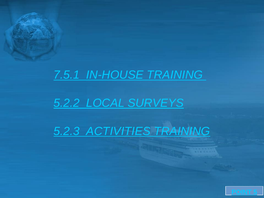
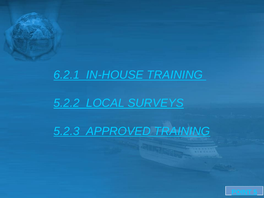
7.5.1: 7.5.1 -> 6.2.1 (67, 75)
ACTIVITIES: ACTIVITIES -> APPROVED (118, 131)
